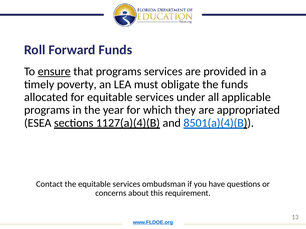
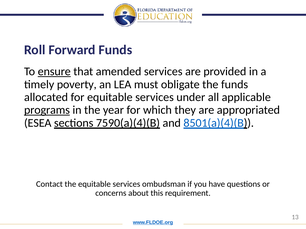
that programs: programs -> amended (119, 72)
programs underline: none -> present (47, 110)
1127(a)(4)(B: 1127(a)(4)(B -> 7590(a)(4)(B (128, 123)
